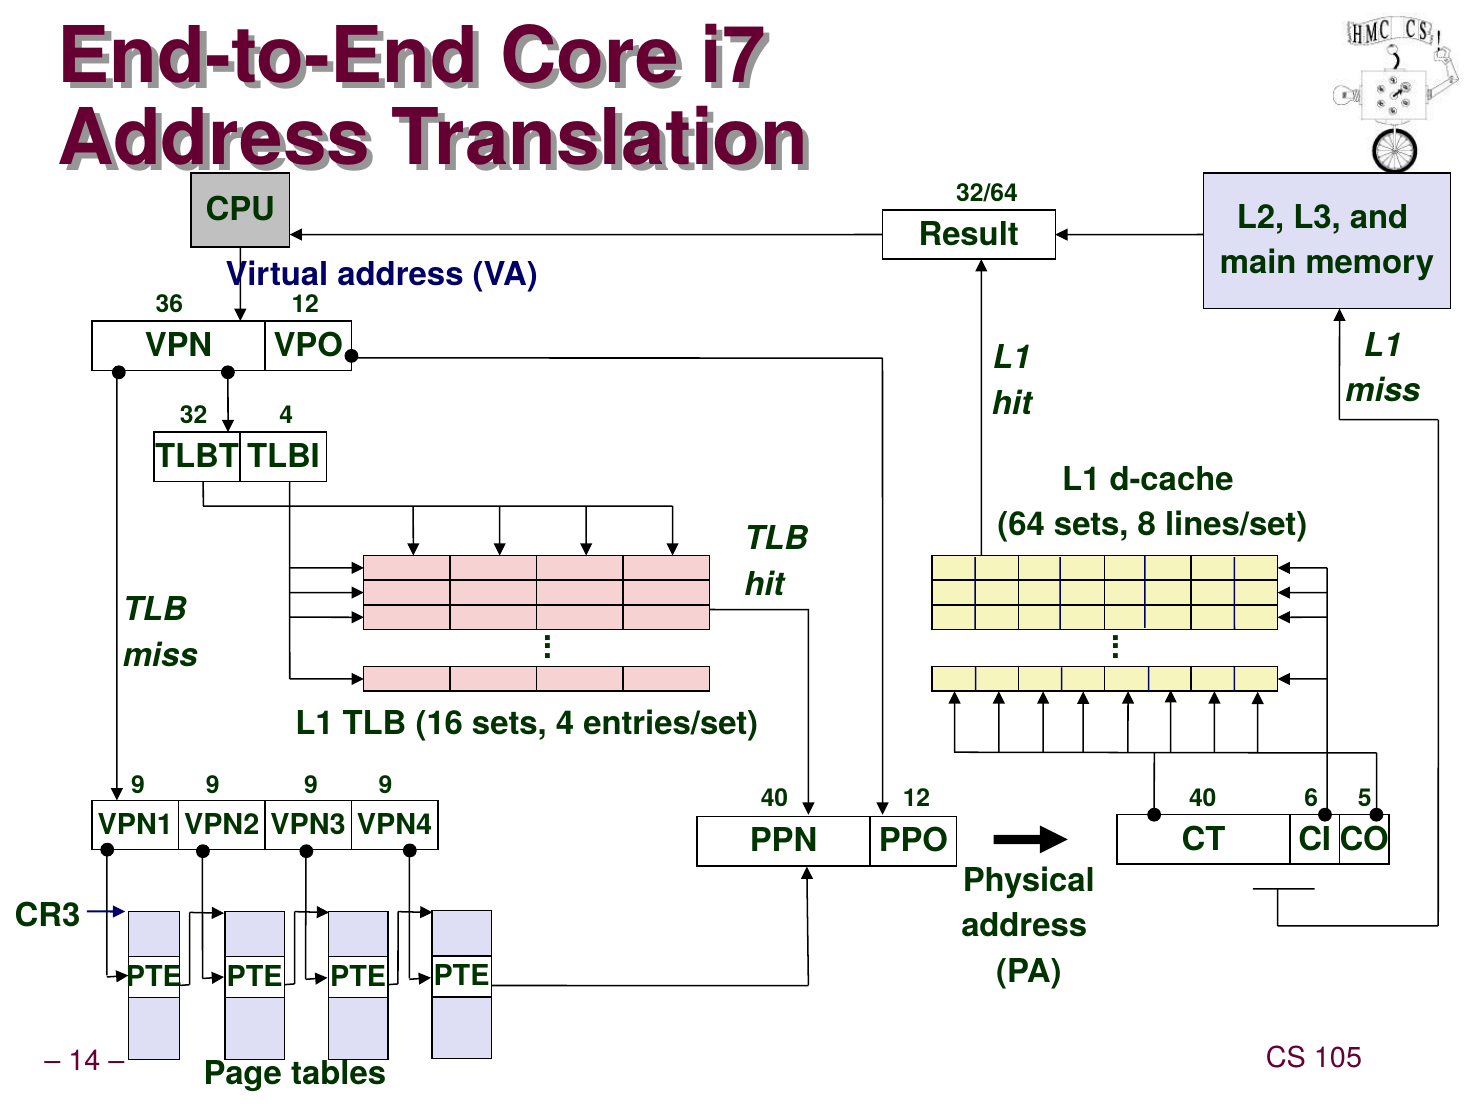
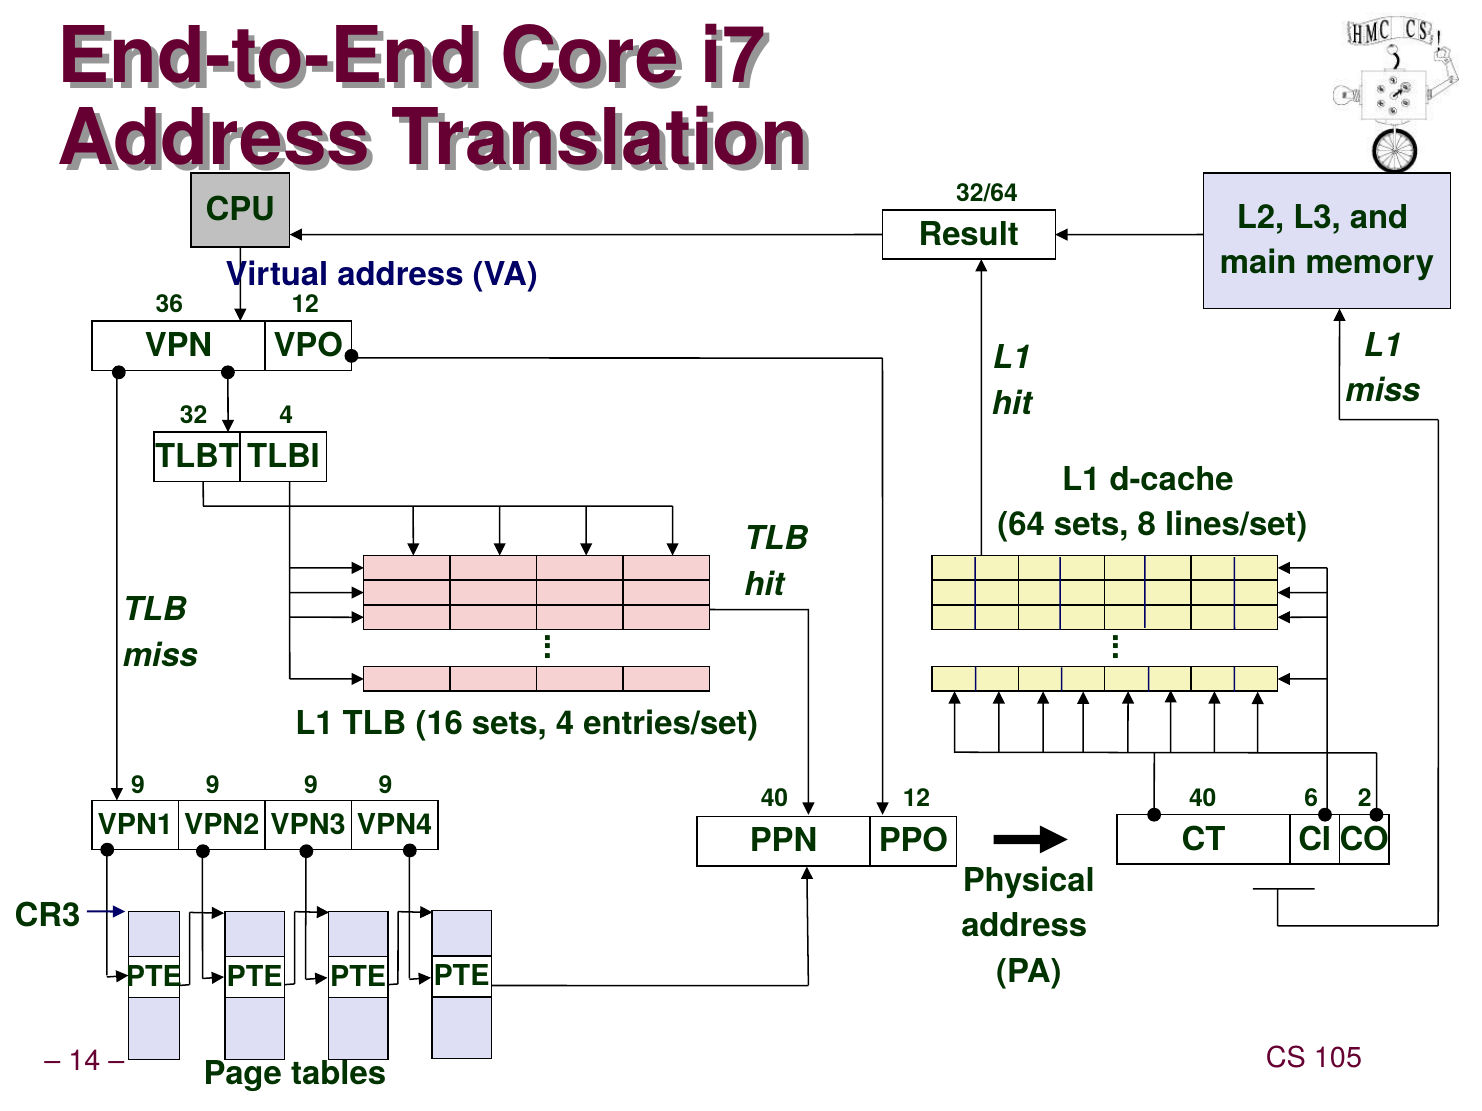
5: 5 -> 2 (1365, 798)
